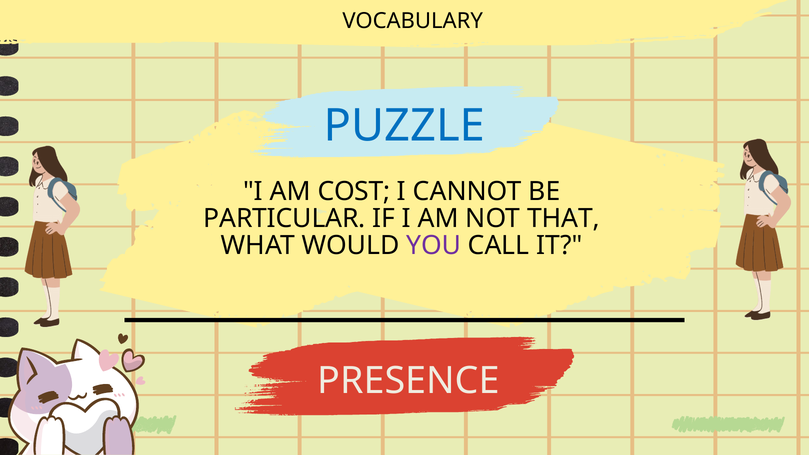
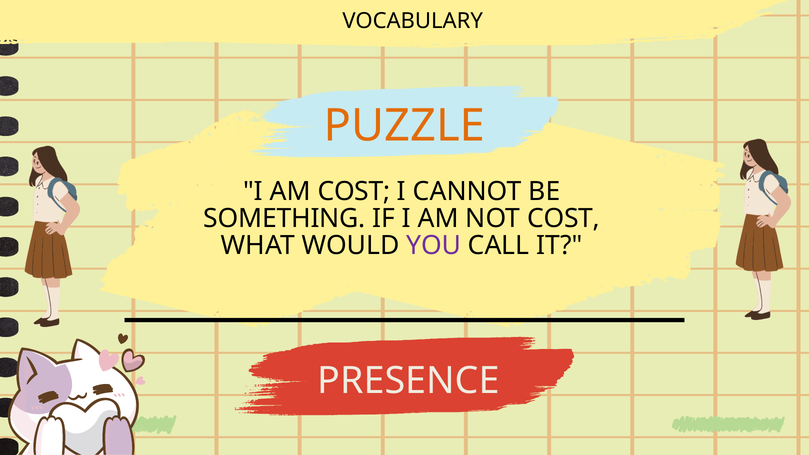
PUZZLE colour: blue -> orange (404, 126)
PARTICULAR: PARTICULAR -> SOMETHING (284, 219)
NOT THAT: THAT -> COST (564, 219)
